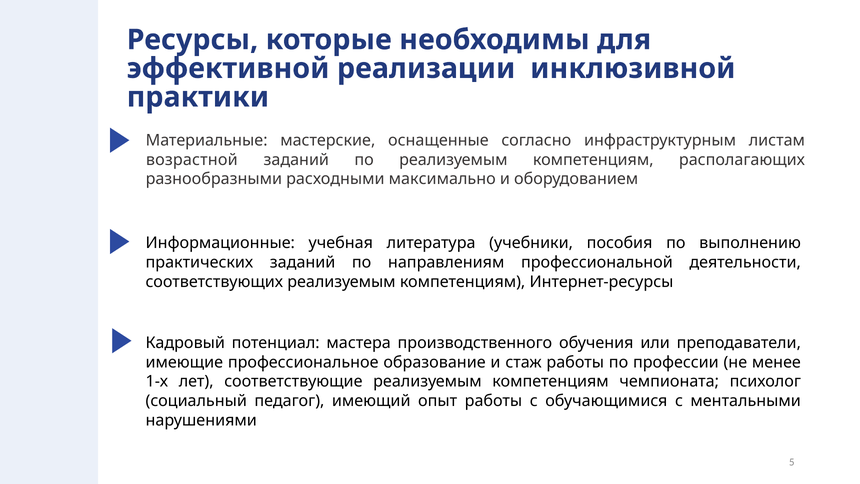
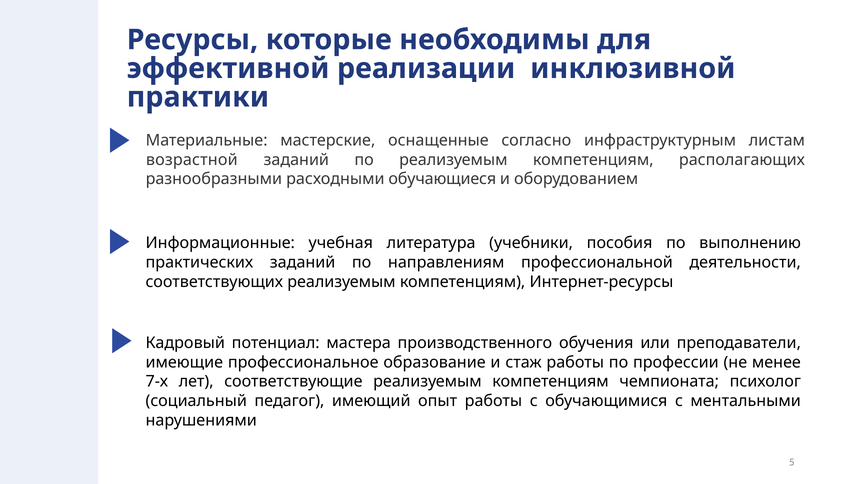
максимально: максимально -> обучающиеся (442, 179)
1-х: 1-х -> 7-х (157, 381)
